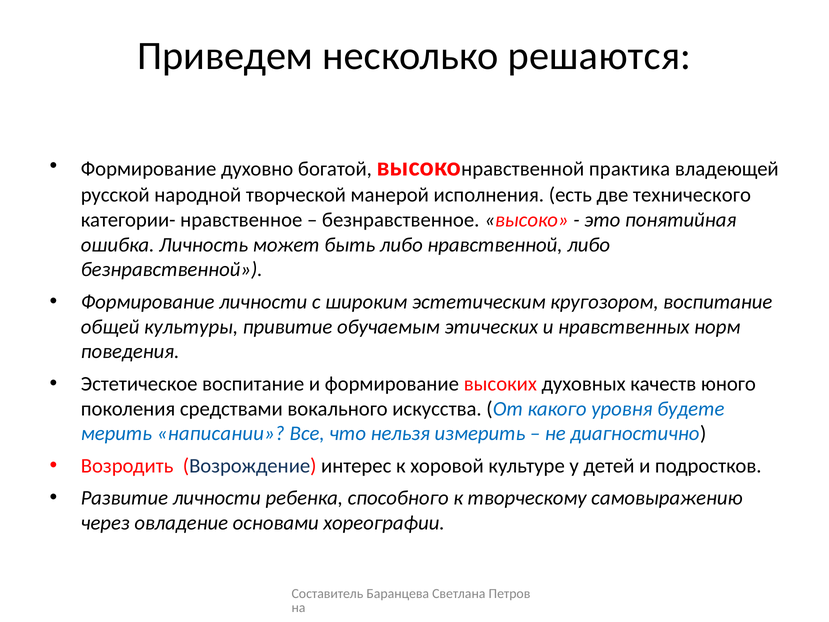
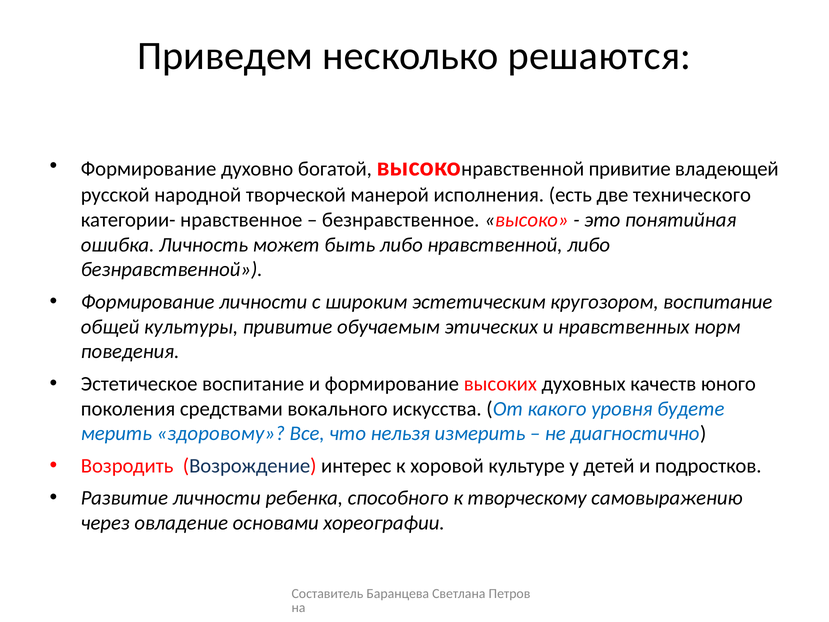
нравственной практика: практика -> привитие (630, 169)
написании: написании -> здоровому (221, 433)
